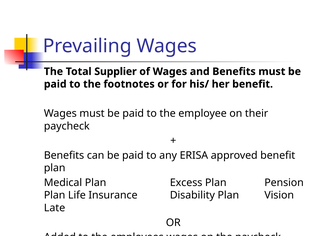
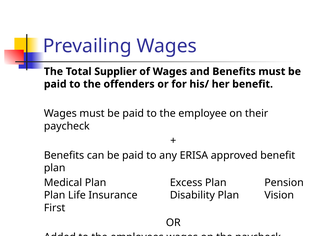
footnotes: footnotes -> offenders (129, 84)
Late: Late -> First (55, 208)
